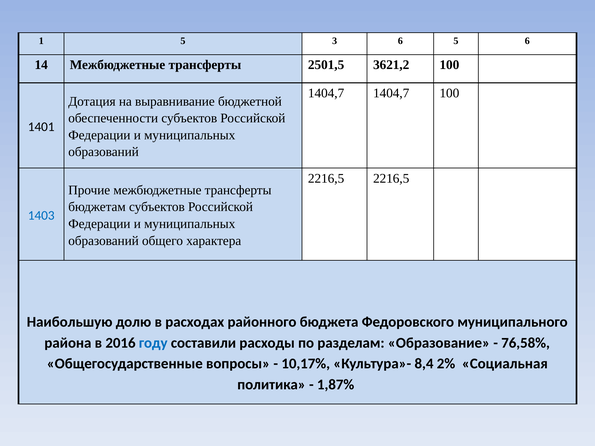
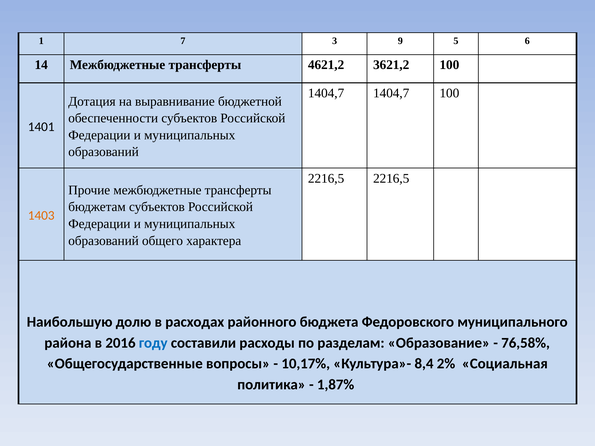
1 5: 5 -> 7 (183, 41)
3 6: 6 -> 9 (400, 41)
2501,5: 2501,5 -> 4621,2 (326, 65)
1403 colour: blue -> orange (41, 216)
